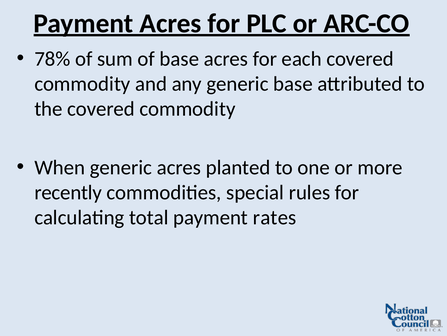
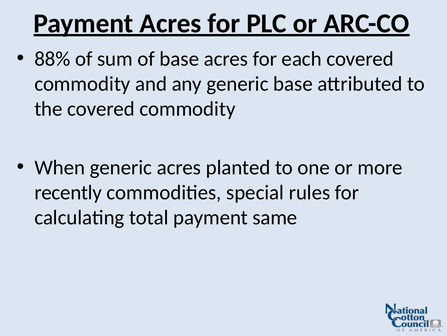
78%: 78% -> 88% (52, 59)
rates: rates -> same (275, 217)
